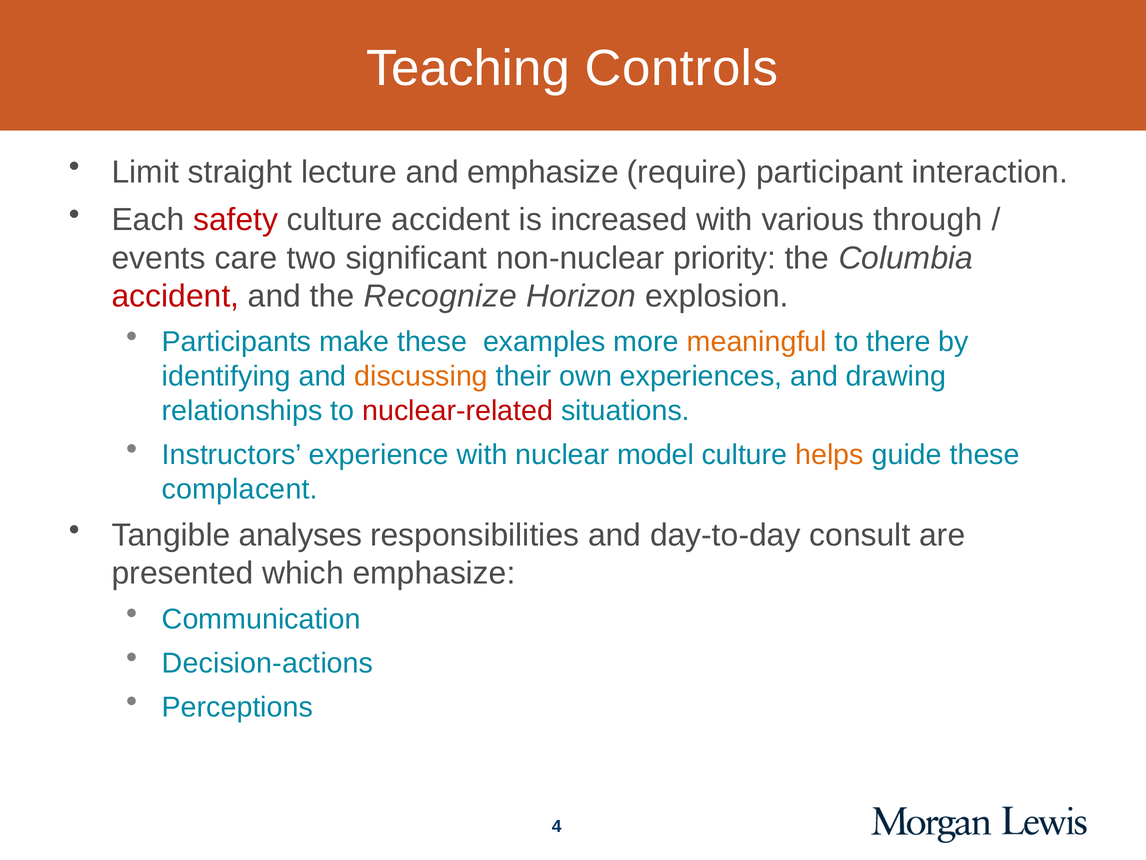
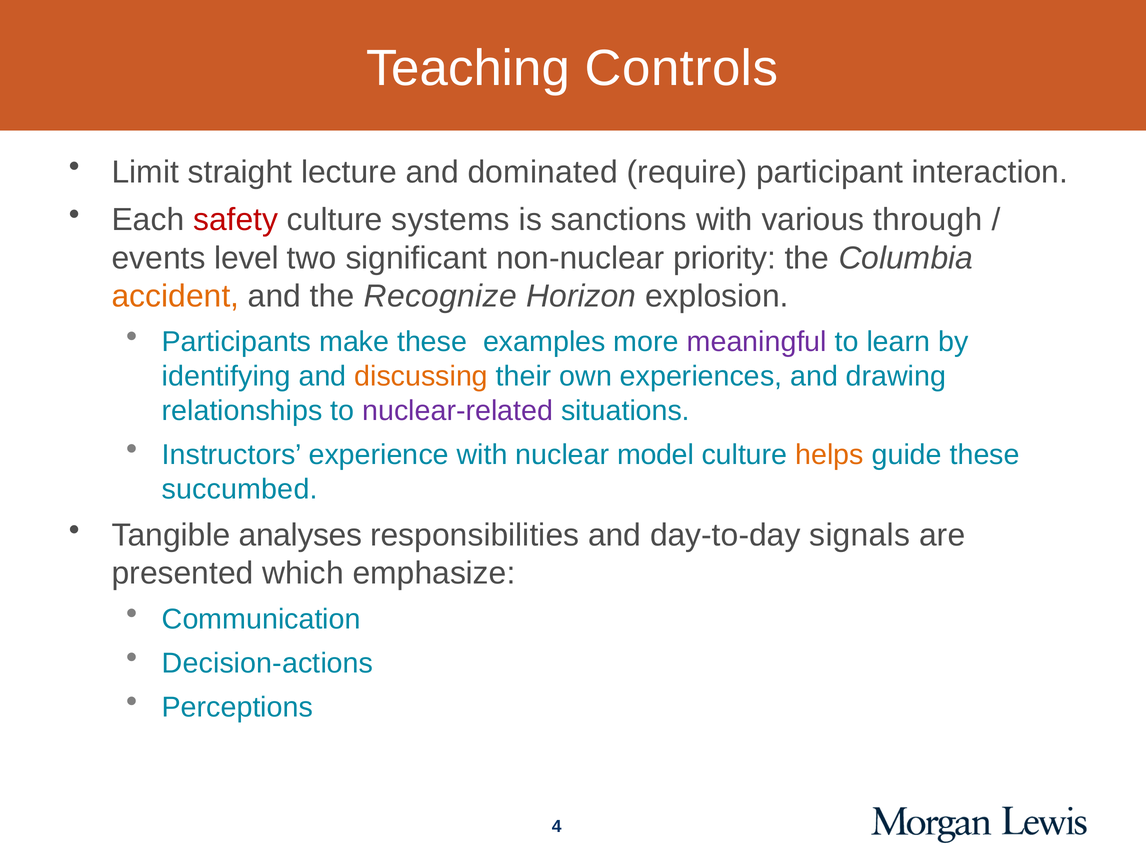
and emphasize: emphasize -> dominated (543, 172)
culture accident: accident -> systems (451, 220)
increased: increased -> sanctions (619, 220)
care: care -> level (246, 258)
accident colour: red -> orange (175, 296)
meaningful colour: orange -> purple (757, 342)
there: there -> learn (898, 342)
nuclear-related colour: red -> purple (458, 411)
complacent: complacent -> succumbed (240, 489)
consult: consult -> signals (860, 535)
